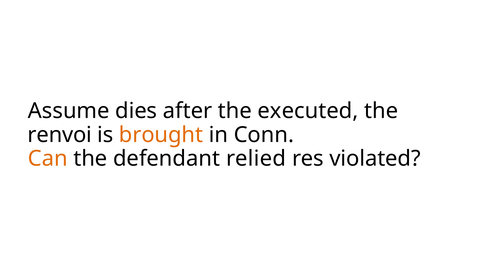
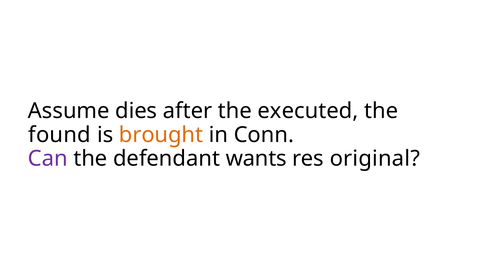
renvoi: renvoi -> found (60, 135)
Can colour: orange -> purple (48, 158)
relied: relied -> wants (256, 158)
violated: violated -> original (375, 158)
